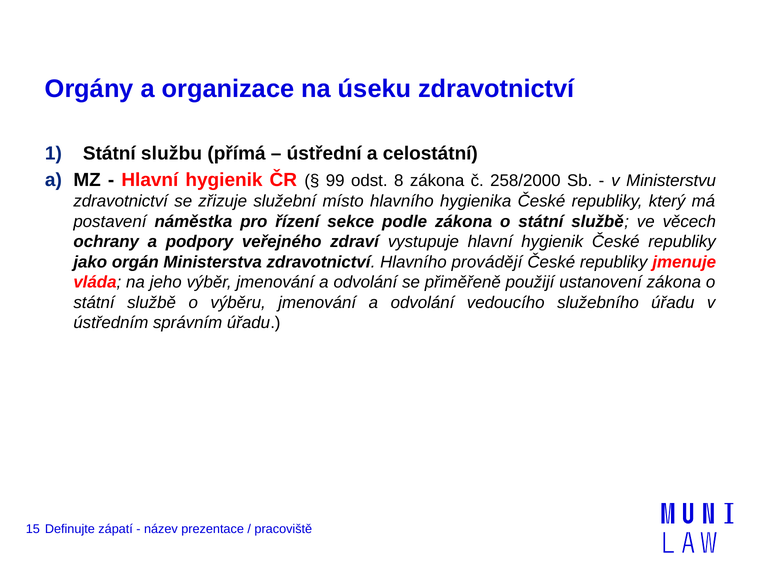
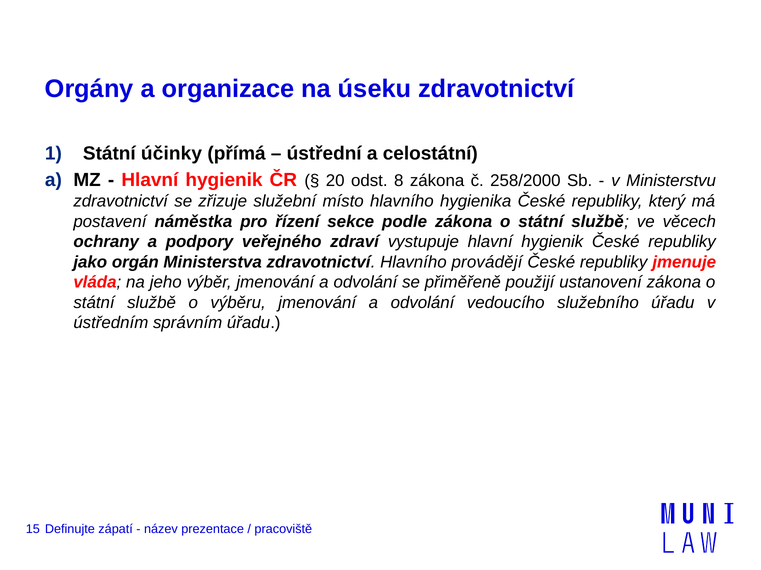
službu: službu -> účinky (172, 154)
99: 99 -> 20 (335, 181)
